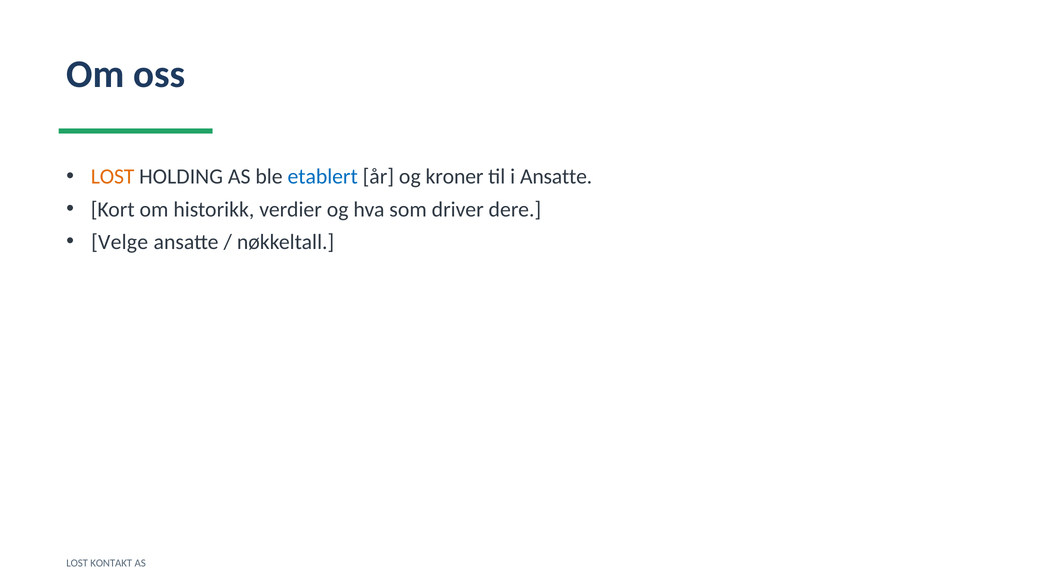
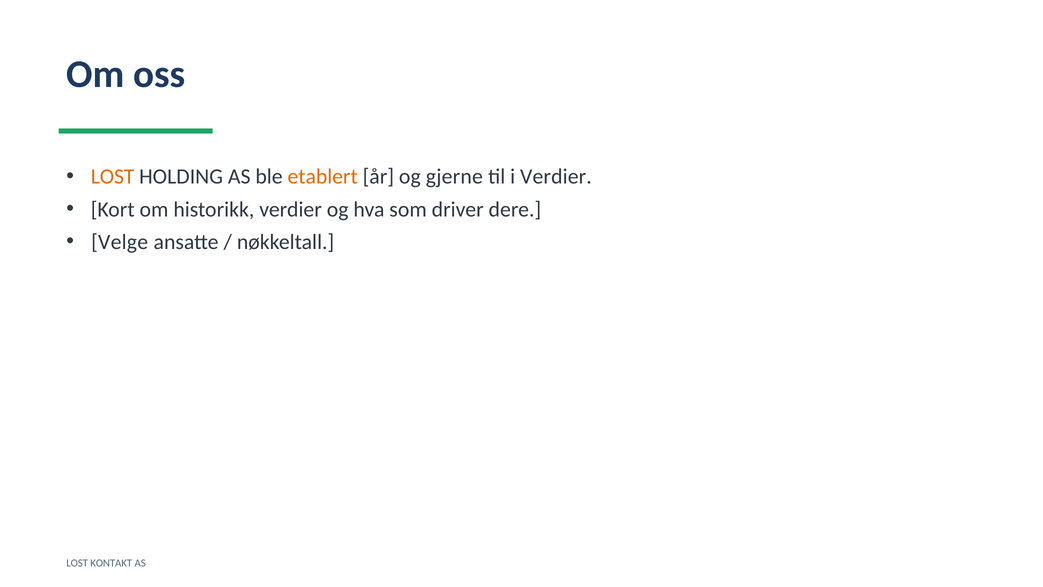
etablert colour: blue -> orange (323, 177)
kroner: kroner -> gjerne (454, 177)
i Ansatte: Ansatte -> Verdier (556, 177)
